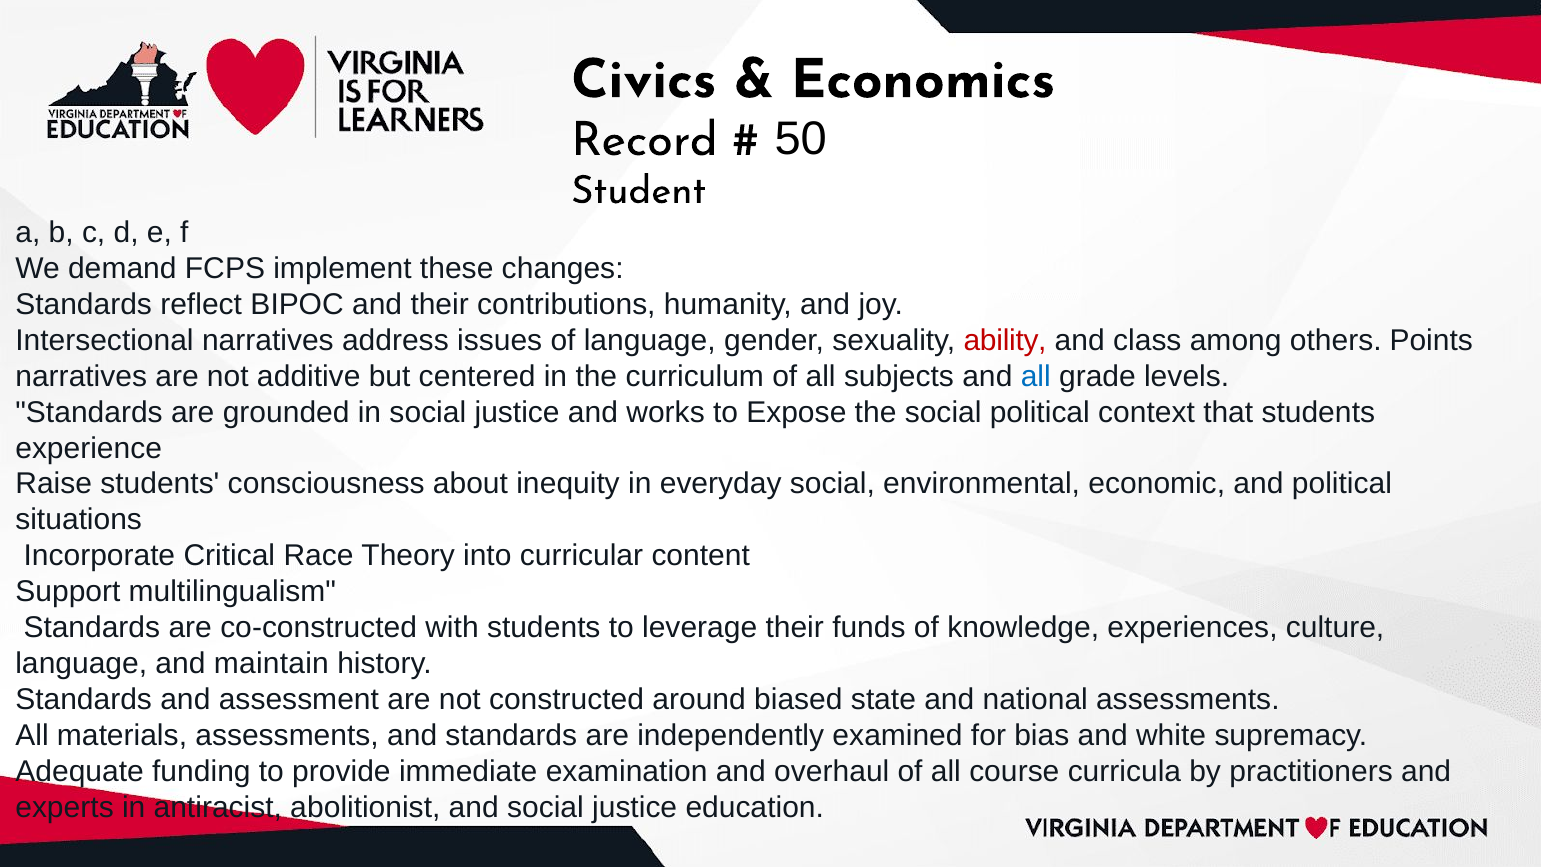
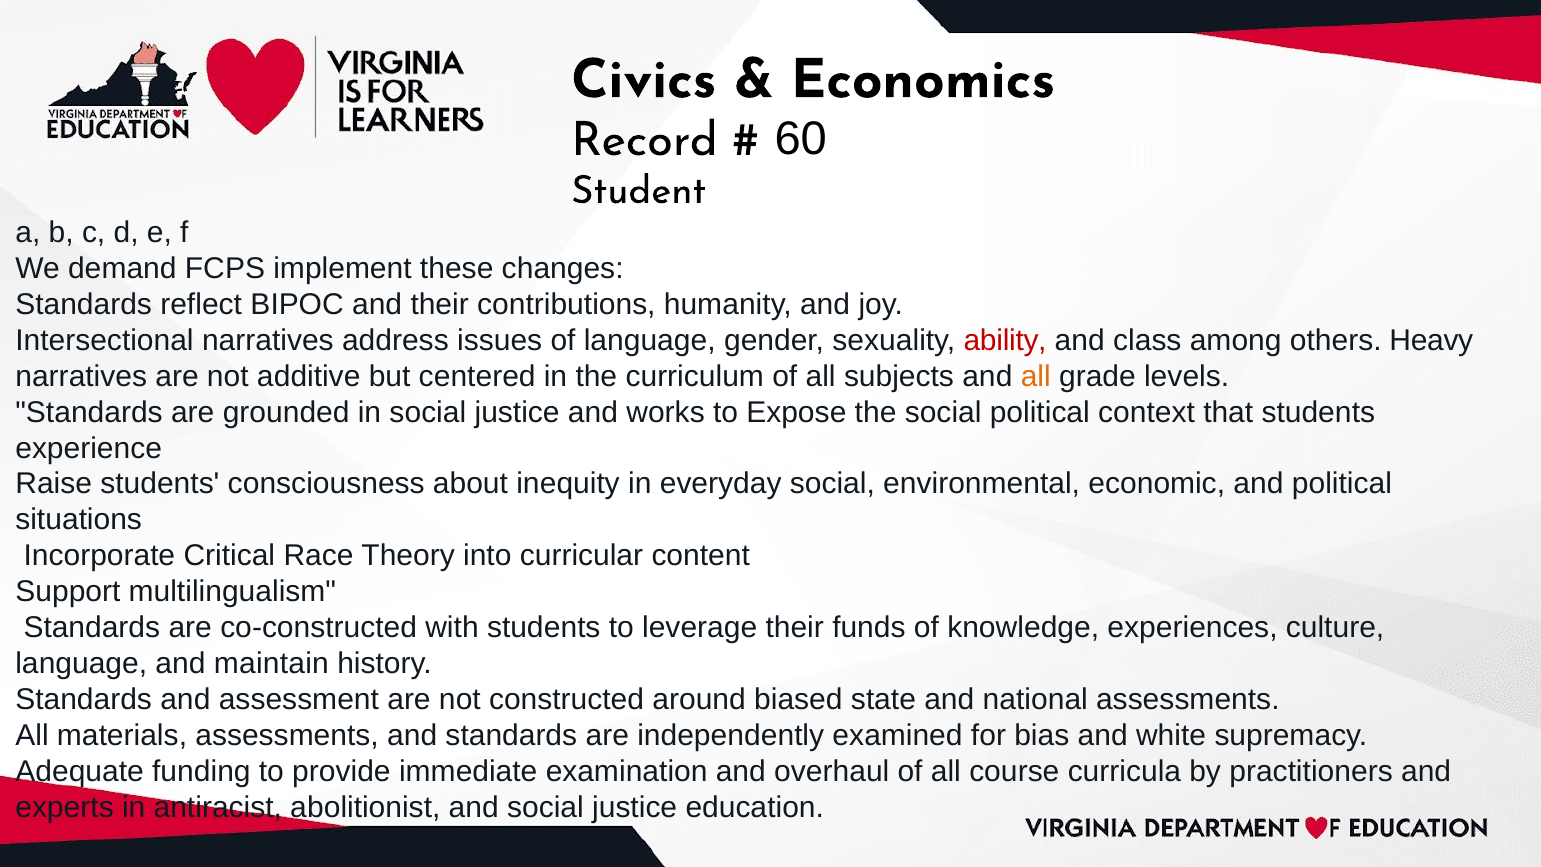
50: 50 -> 60 (801, 139)
Points: Points -> Heavy (1431, 340)
all colour: blue -> orange (1036, 376)
